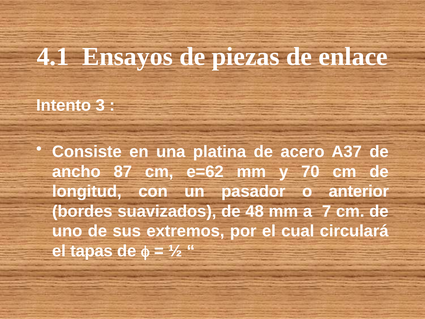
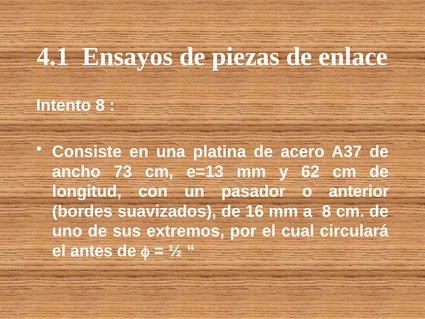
Intento 3: 3 -> 8 (100, 105)
87: 87 -> 73 (123, 171)
e=62: e=62 -> e=13 (205, 171)
70: 70 -> 62 (310, 171)
48: 48 -> 16 (255, 211)
a 7: 7 -> 8 (327, 211)
tapas: tapas -> antes (91, 251)
